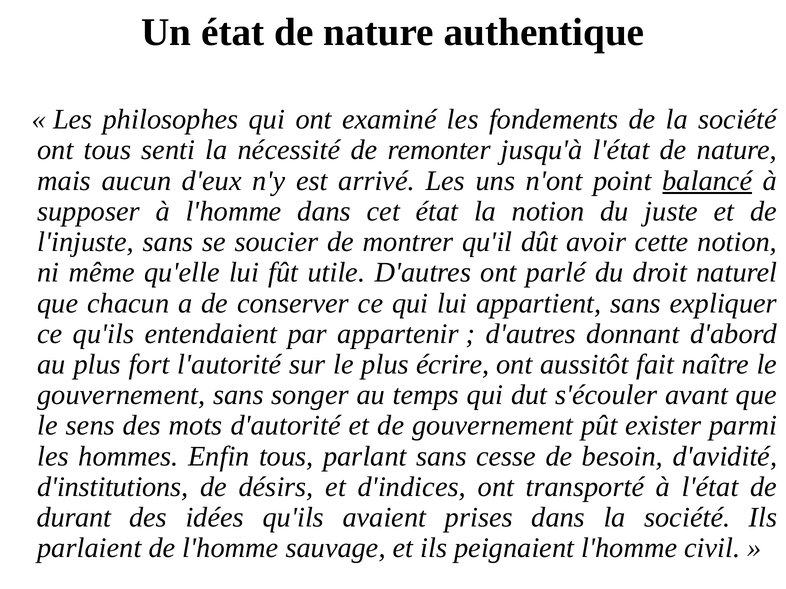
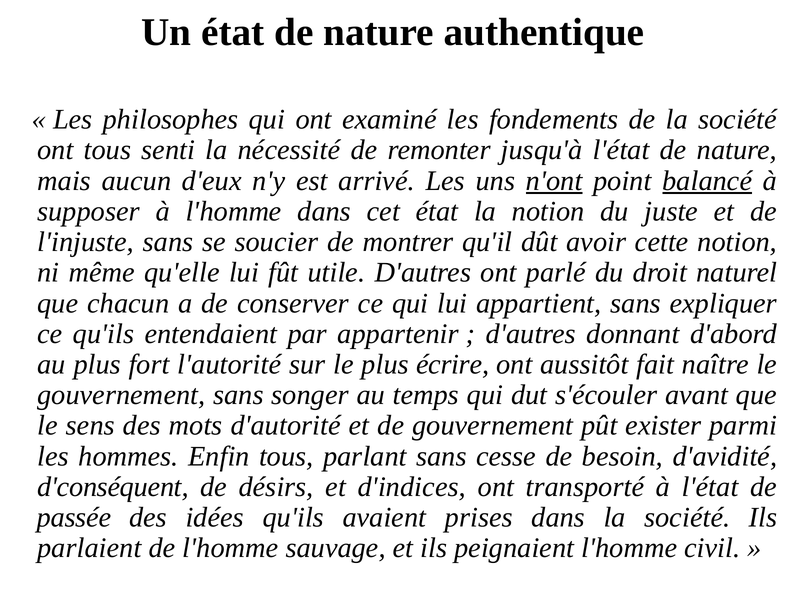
n'ont underline: none -> present (554, 181)
d'institutions: d'institutions -> d'conséquent (113, 487)
durant: durant -> passée (74, 518)
